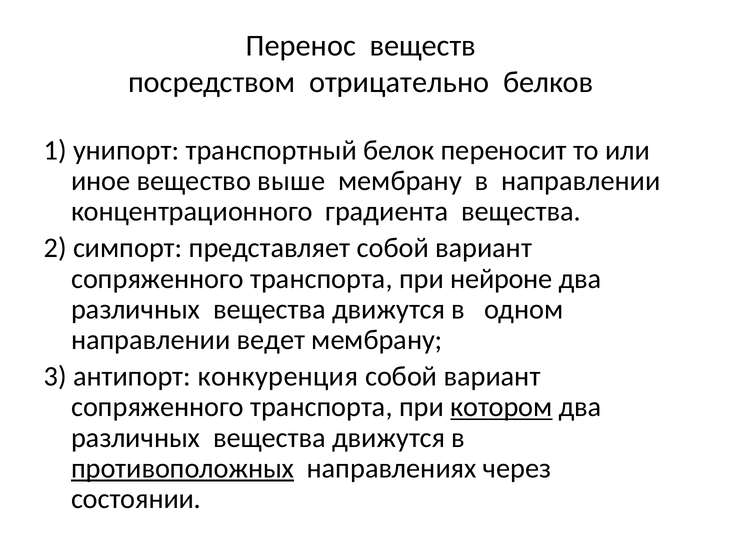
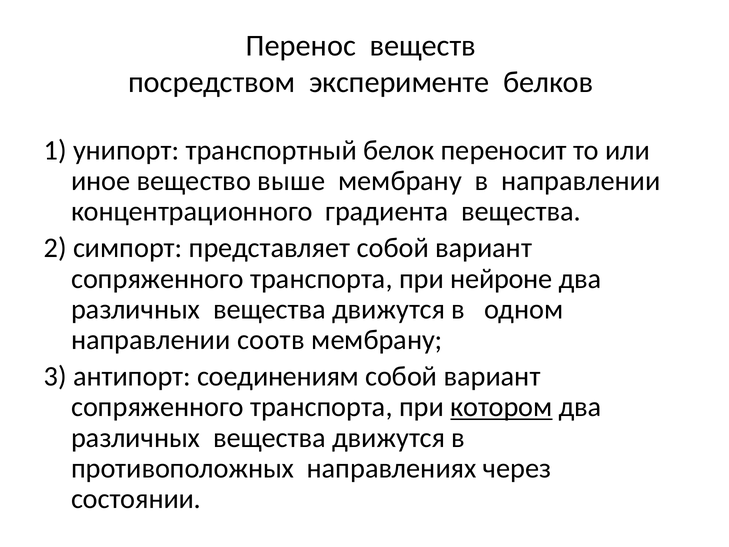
отрицательно: отрицательно -> эксперименте (399, 82)
ведет: ведет -> соотв (271, 340)
конкуренция: конкуренция -> соединениям (278, 376)
противоположных underline: present -> none (183, 468)
